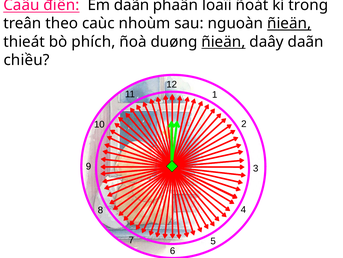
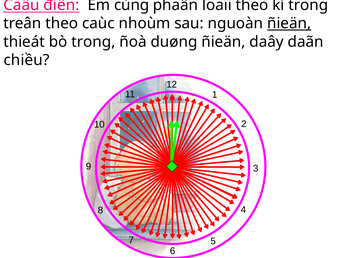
Em daãn: daãn -> cùng (132, 5)
loaïi ñoát: ñoát -> theo (252, 5)
bò phích: phích -> trong (93, 42)
ñieän underline: present -> none (223, 42)
